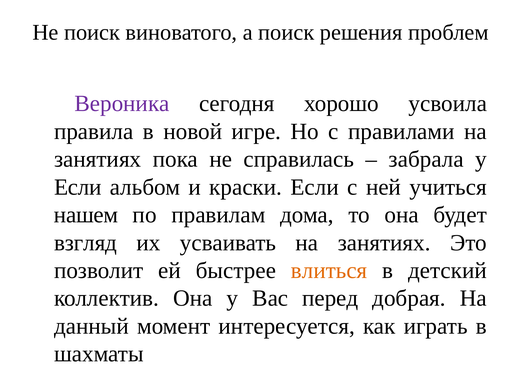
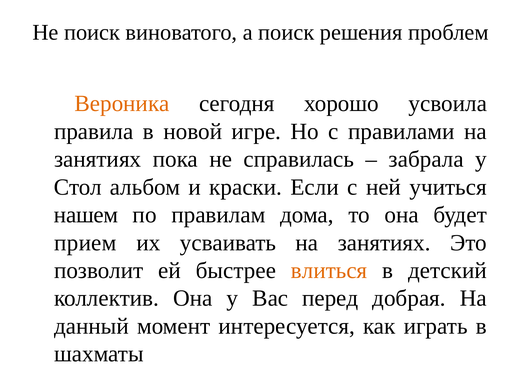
Вероника colour: purple -> orange (122, 104)
Если: Если -> Стол (78, 187)
взгляд: взгляд -> прием (85, 243)
